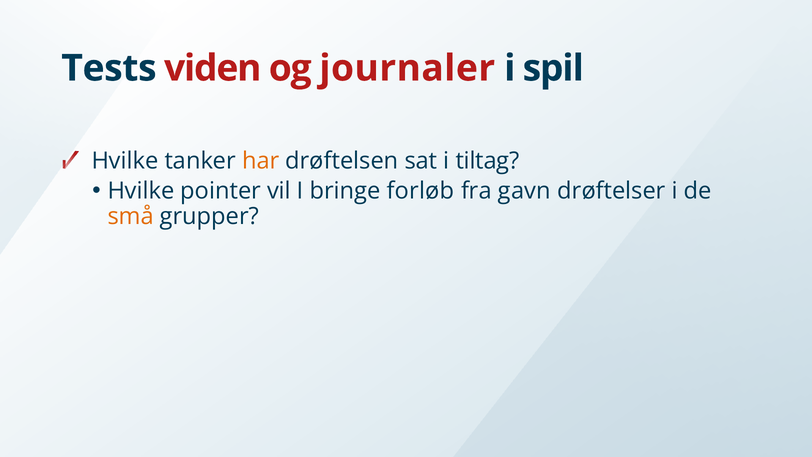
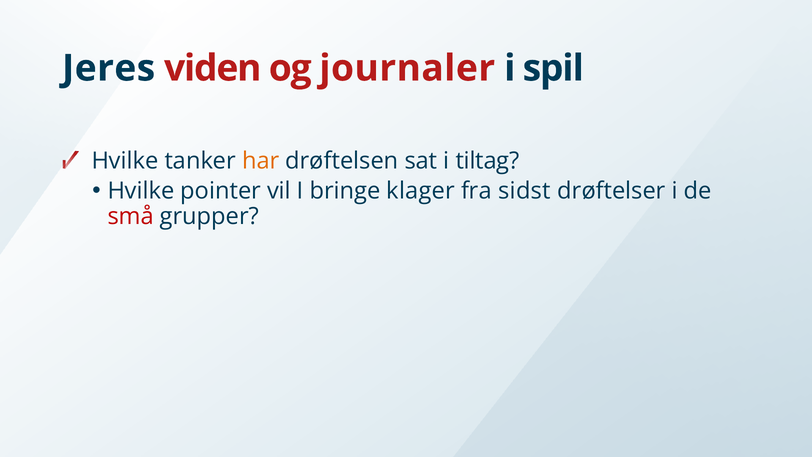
Tests: Tests -> Jeres (109, 68)
forløb: forløb -> klager (421, 191)
gavn: gavn -> sidst (524, 191)
små colour: orange -> red (131, 216)
